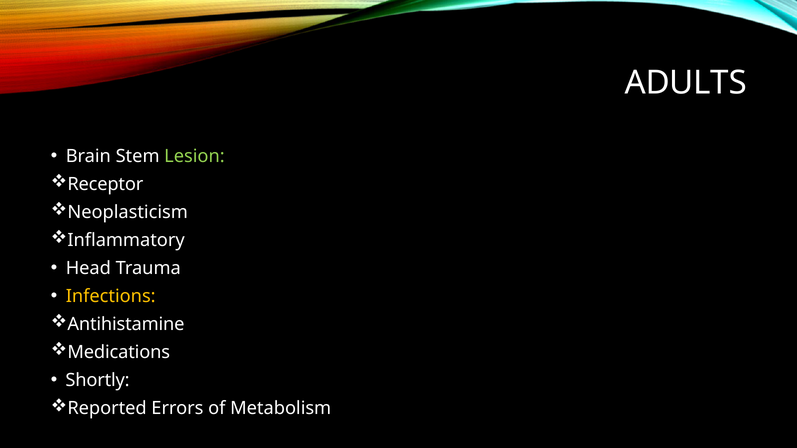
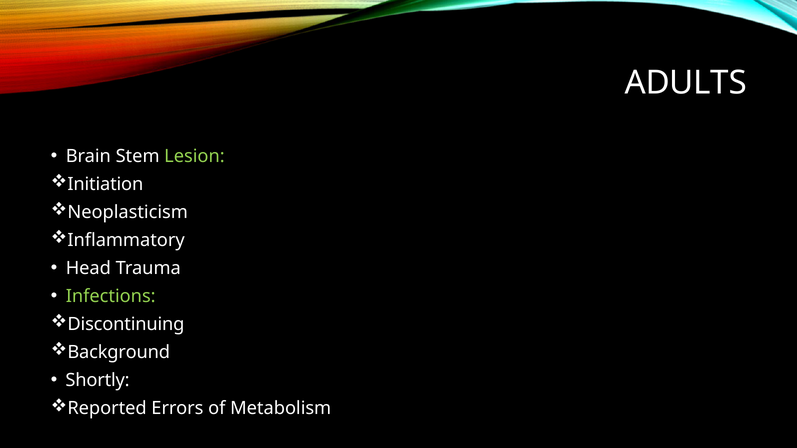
Receptor: Receptor -> Initiation (105, 184)
Infections colour: yellow -> light green (111, 296)
Antihistamine: Antihistamine -> Discontinuing (126, 324)
Medications: Medications -> Background (119, 352)
